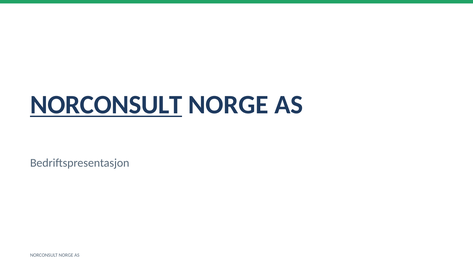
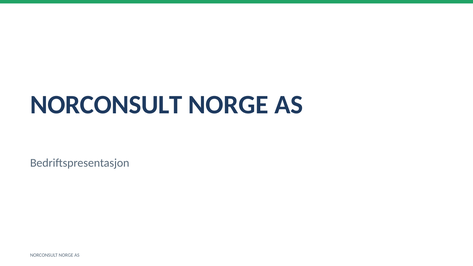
NORCONSULT underline: present -> none (106, 105)
